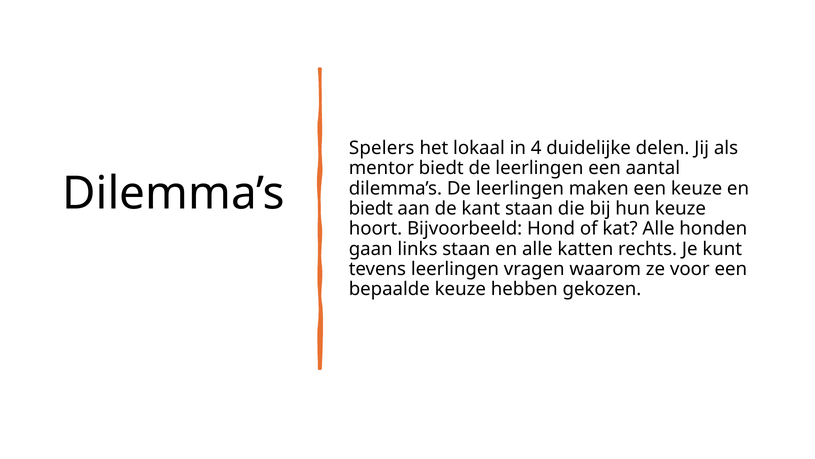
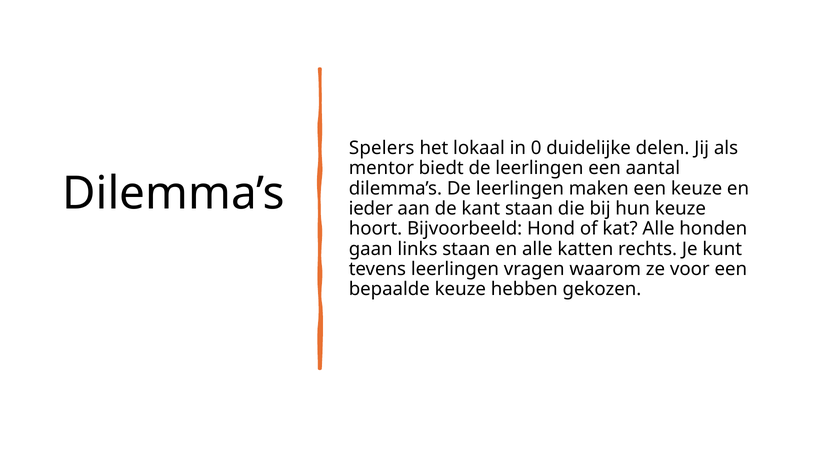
4: 4 -> 0 (536, 148)
biedt: biedt -> ieder (371, 208)
